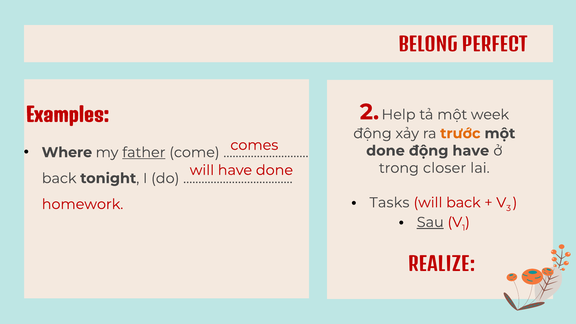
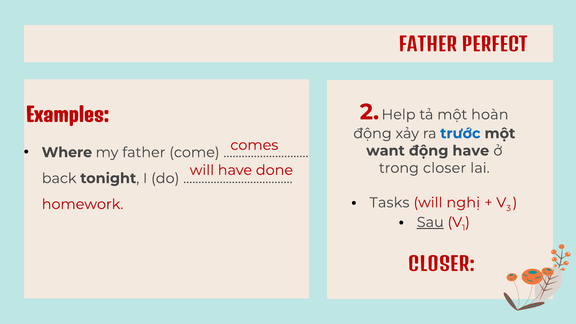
BELONG: BELONG -> FATHER (428, 45)
week: week -> hoàn (490, 115)
trước colour: orange -> blue (460, 133)
father underline: present -> none (144, 152)
done: done -> want (386, 151)
will back: back -> nghị (463, 203)
REALIZE: REALIZE -> CLOSER (442, 265)
